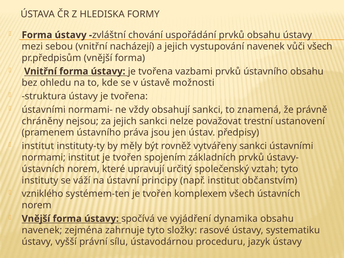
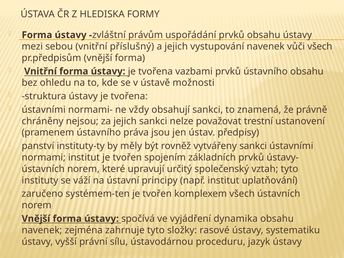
chování: chování -> právům (146, 35)
nacházejí: nacházejí -> příslušný (132, 46)
institut: institut -> panství (38, 146)
občanstvím: občanstvím -> uplatňování (270, 180)
vzniklého: vzniklého -> zaručeno (42, 194)
